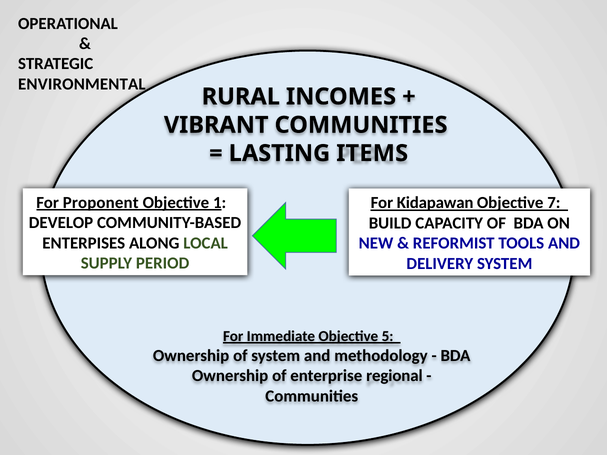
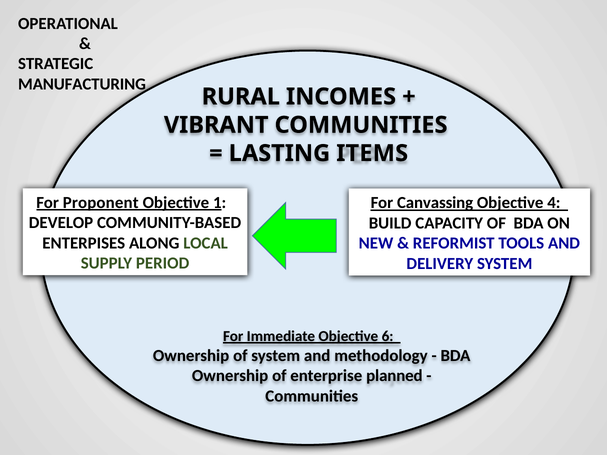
ENVIRONMENTAL: ENVIRONMENTAL -> MANUFACTURING (82, 84)
Kidapawan: Kidapawan -> Canvassing (435, 203)
7: 7 -> 4 (554, 203)
5: 5 -> 6 (388, 337)
regional: regional -> planned (394, 376)
